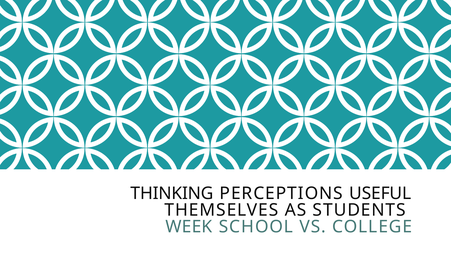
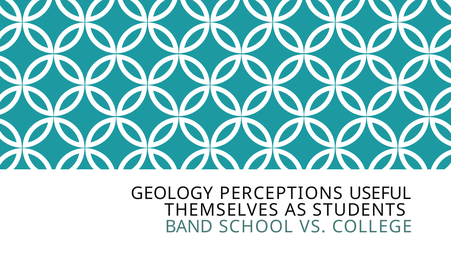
THINKING: THINKING -> GEOLOGY (172, 193)
WEEK: WEEK -> BAND (189, 226)
